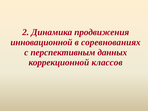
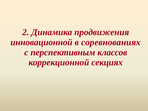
данных: данных -> классов (112, 52)
классов: классов -> секциях (107, 62)
